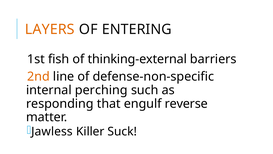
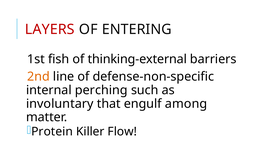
LAYERS colour: orange -> red (50, 29)
responding: responding -> involuntary (60, 103)
reverse: reverse -> among (186, 103)
Jawless: Jawless -> Protein (52, 131)
Suck: Suck -> Flow (122, 131)
